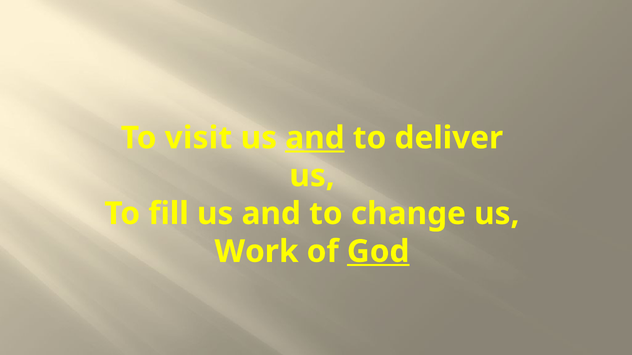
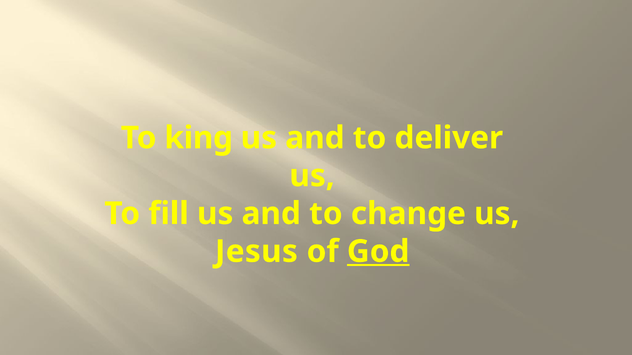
visit: visit -> king (199, 138)
and underline: present -> none (315, 138)
Work: Work -> Jesus (256, 252)
